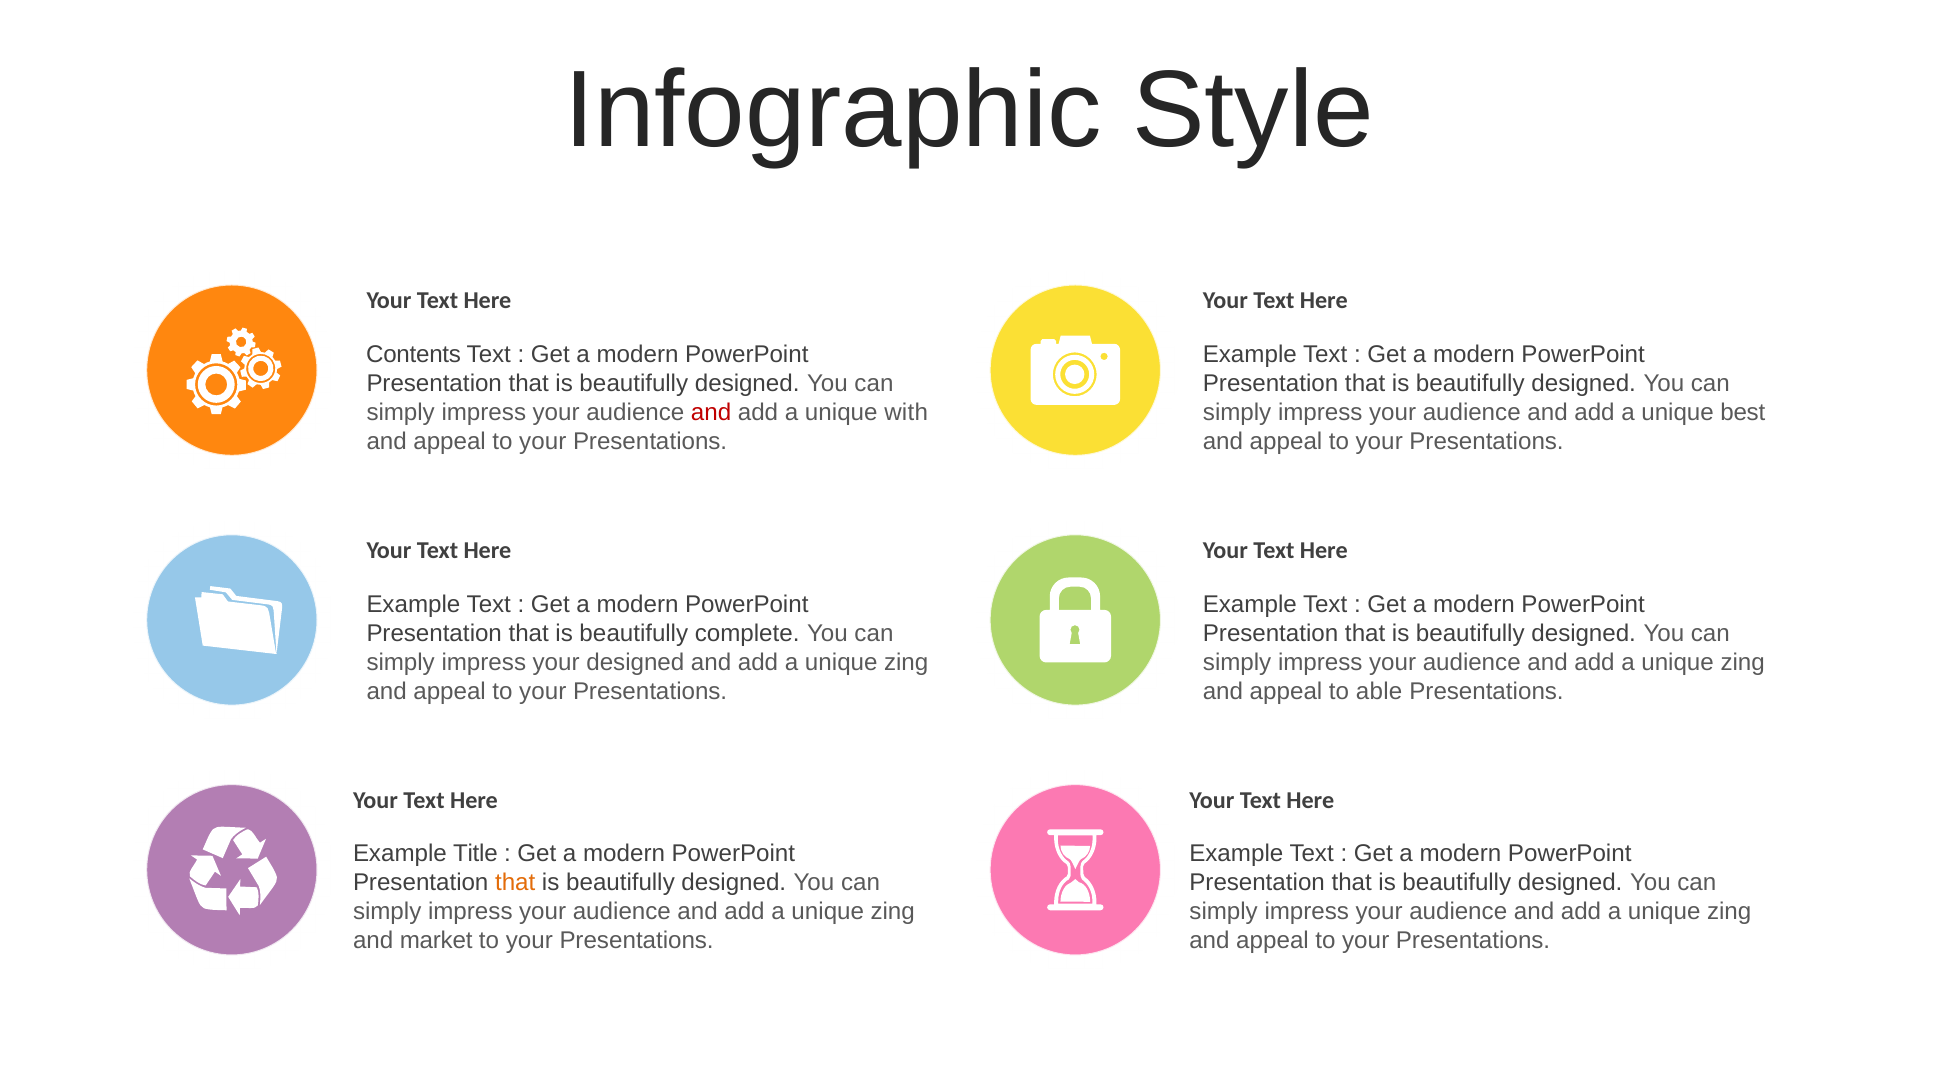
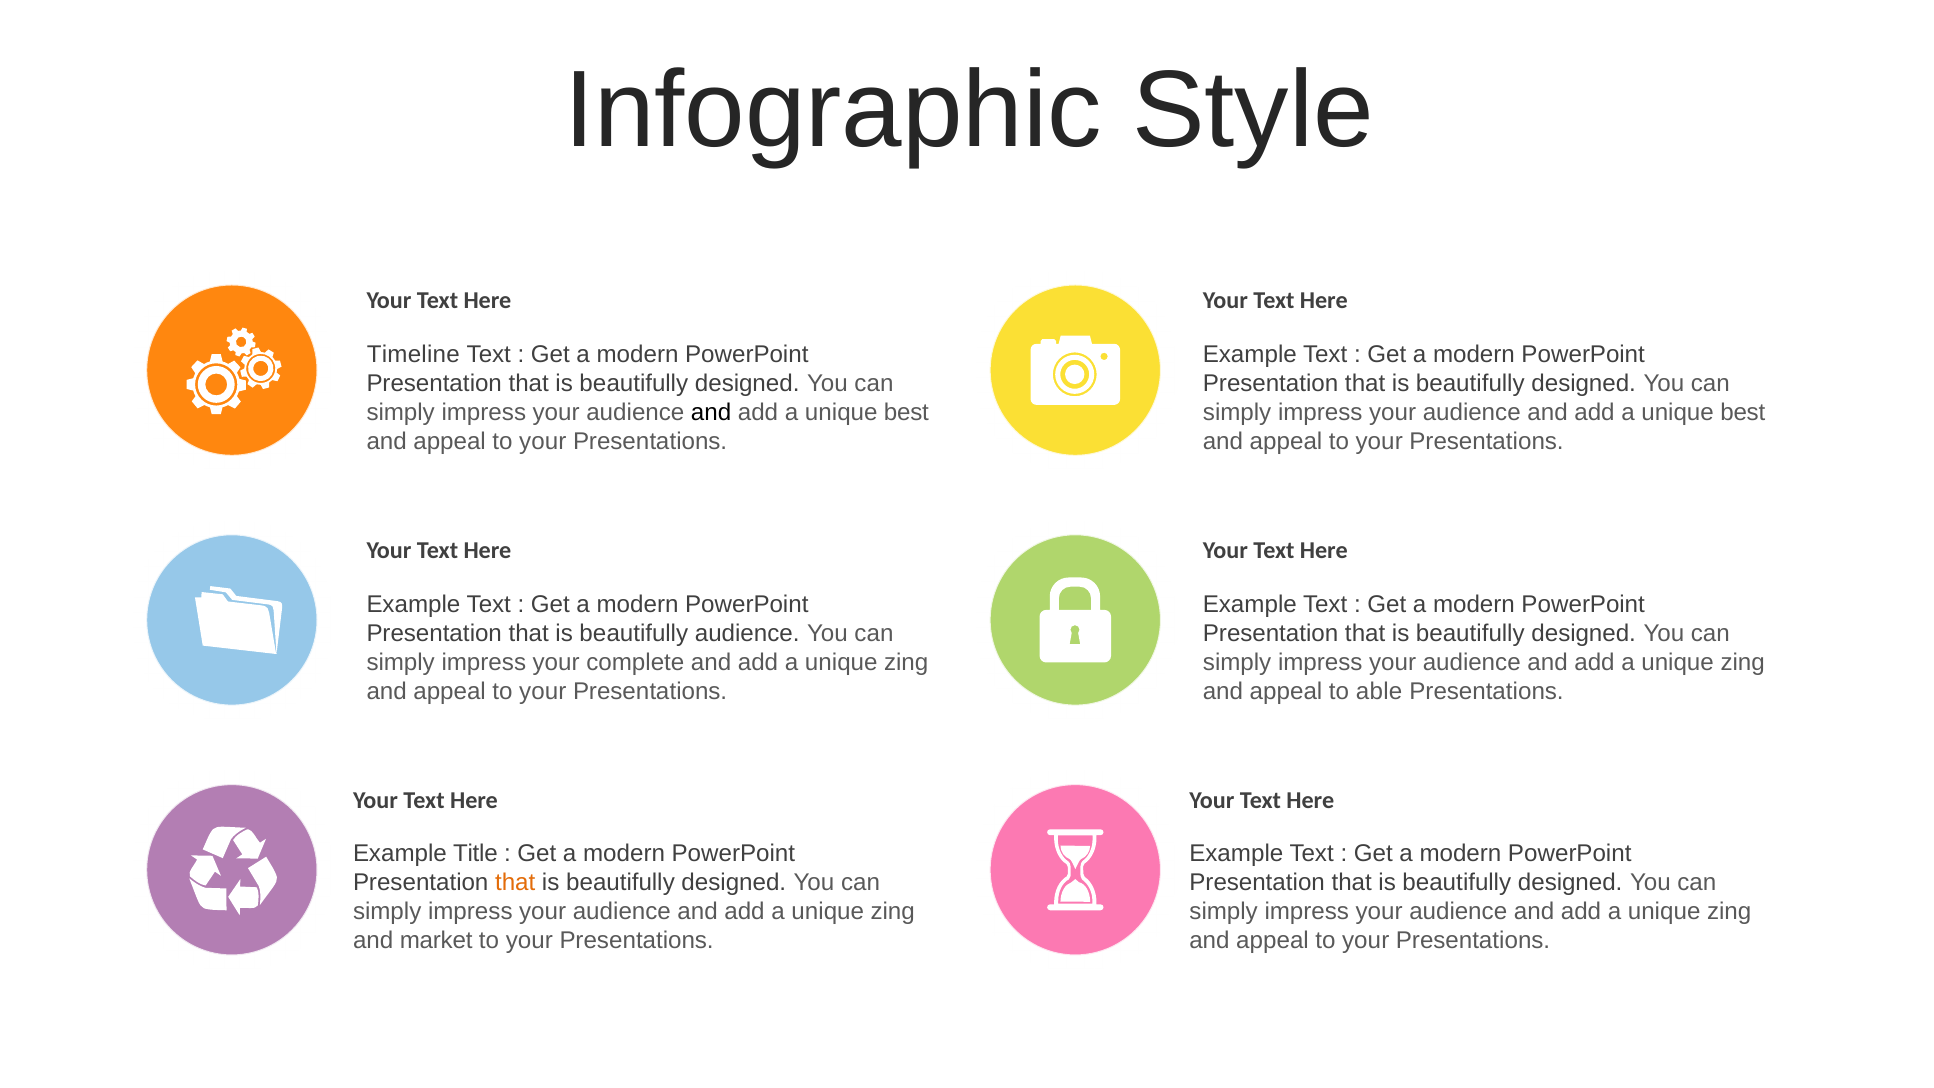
Contents: Contents -> Timeline (413, 354)
and colour: red -> black (711, 412)
with: with -> best (906, 412)
beautifully complete: complete -> audience (747, 633)
your designed: designed -> complete (635, 662)
